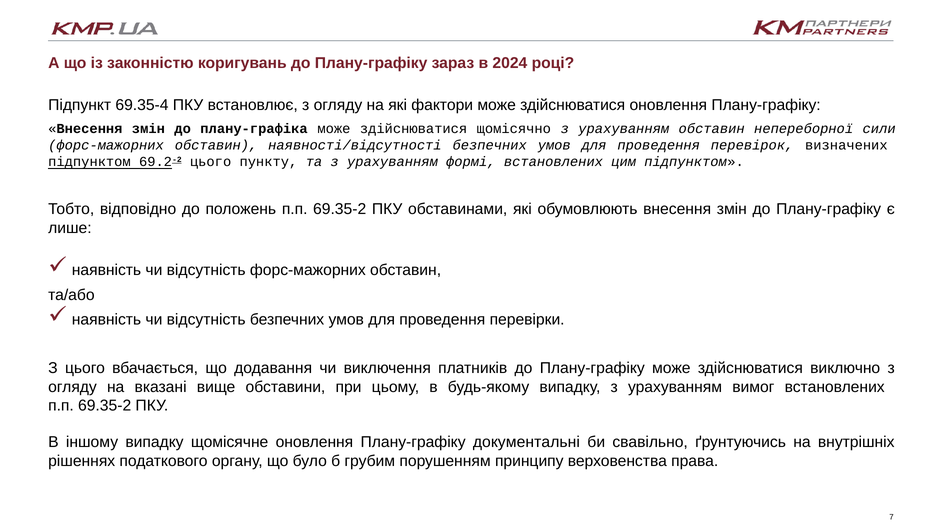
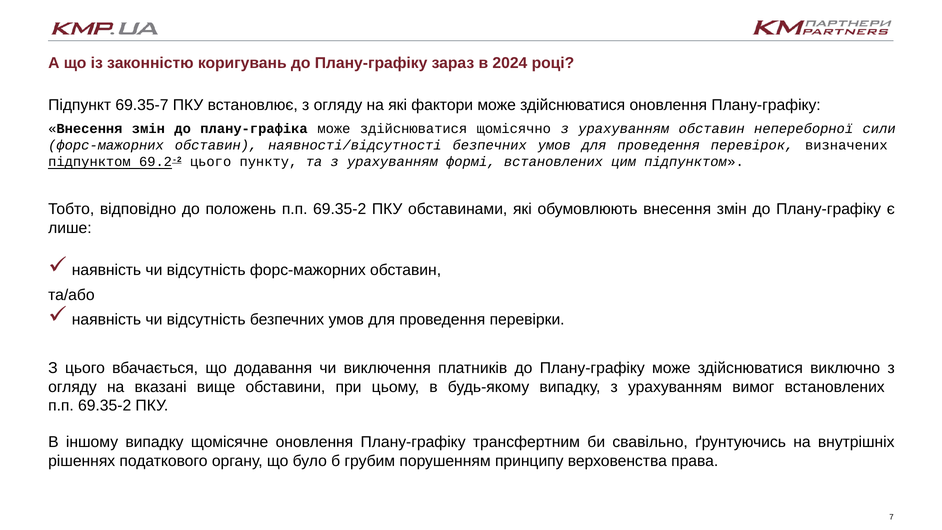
69.35-4: 69.35-4 -> 69.35-7 (142, 105)
документальні: документальні -> трансфертним (526, 442)
